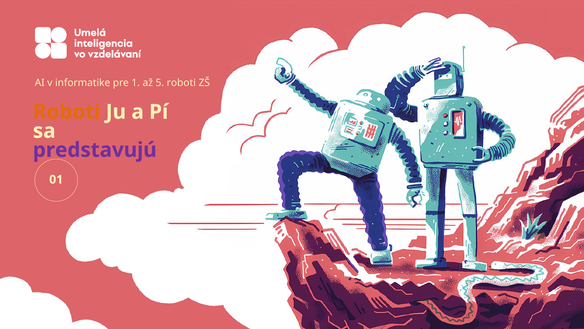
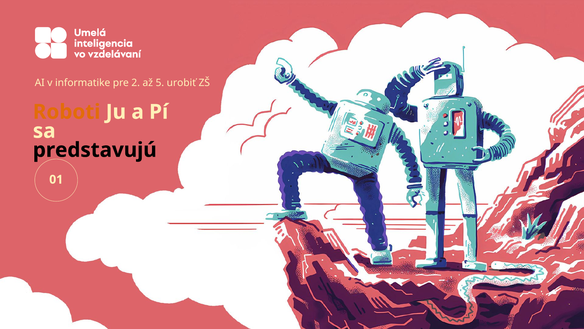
1: 1 -> 2 (136, 83)
5 roboti: roboti -> urobiť (181, 83)
predstavujú colour: purple -> black (95, 150)
